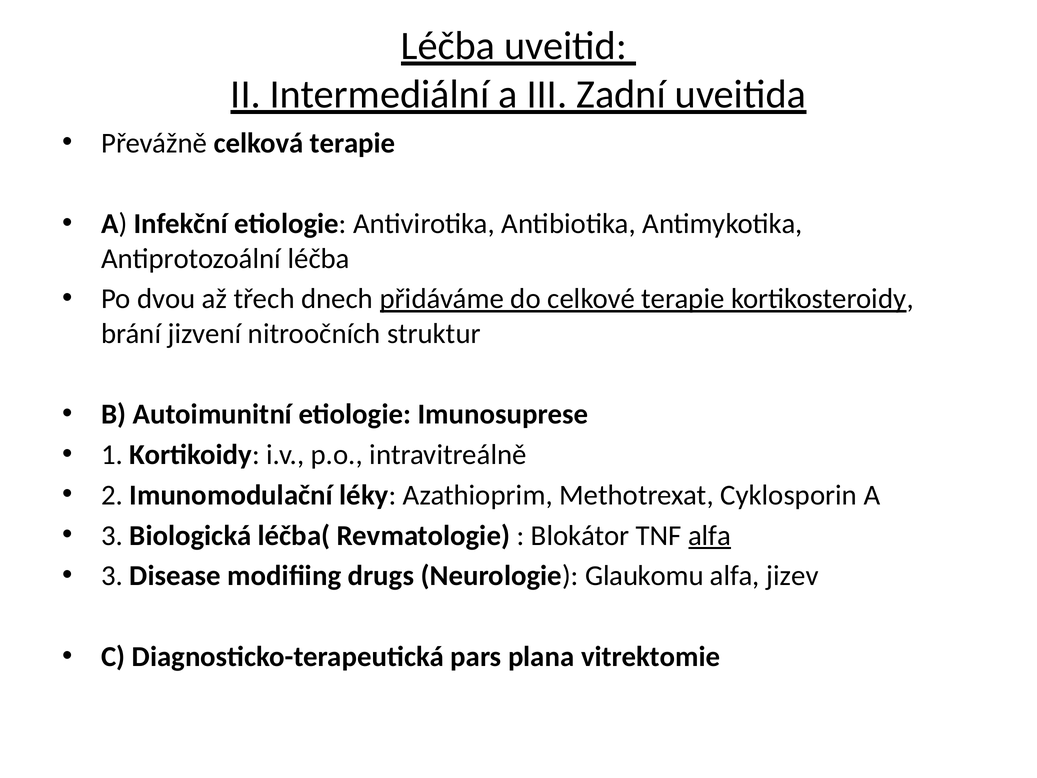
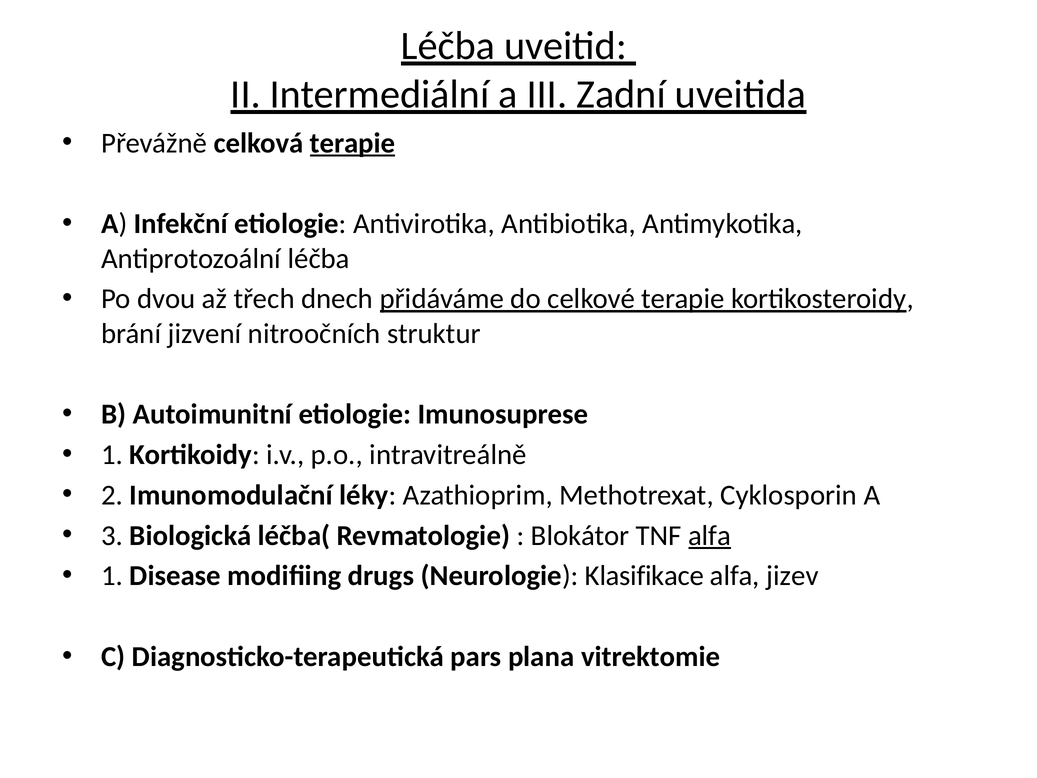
terapie underline: none -> present (353, 143)
3: 3 -> 1 (112, 576)
Glaukomu: Glaukomu -> Klasifikace (644, 576)
